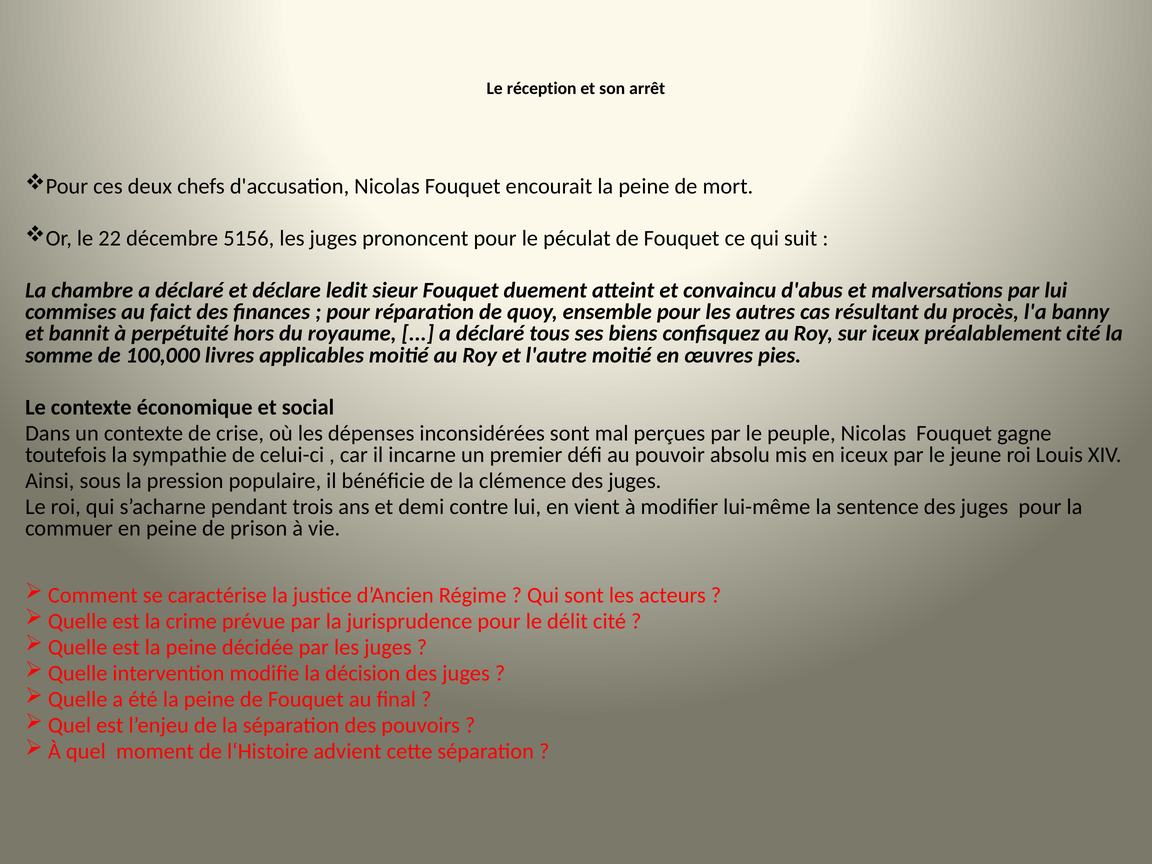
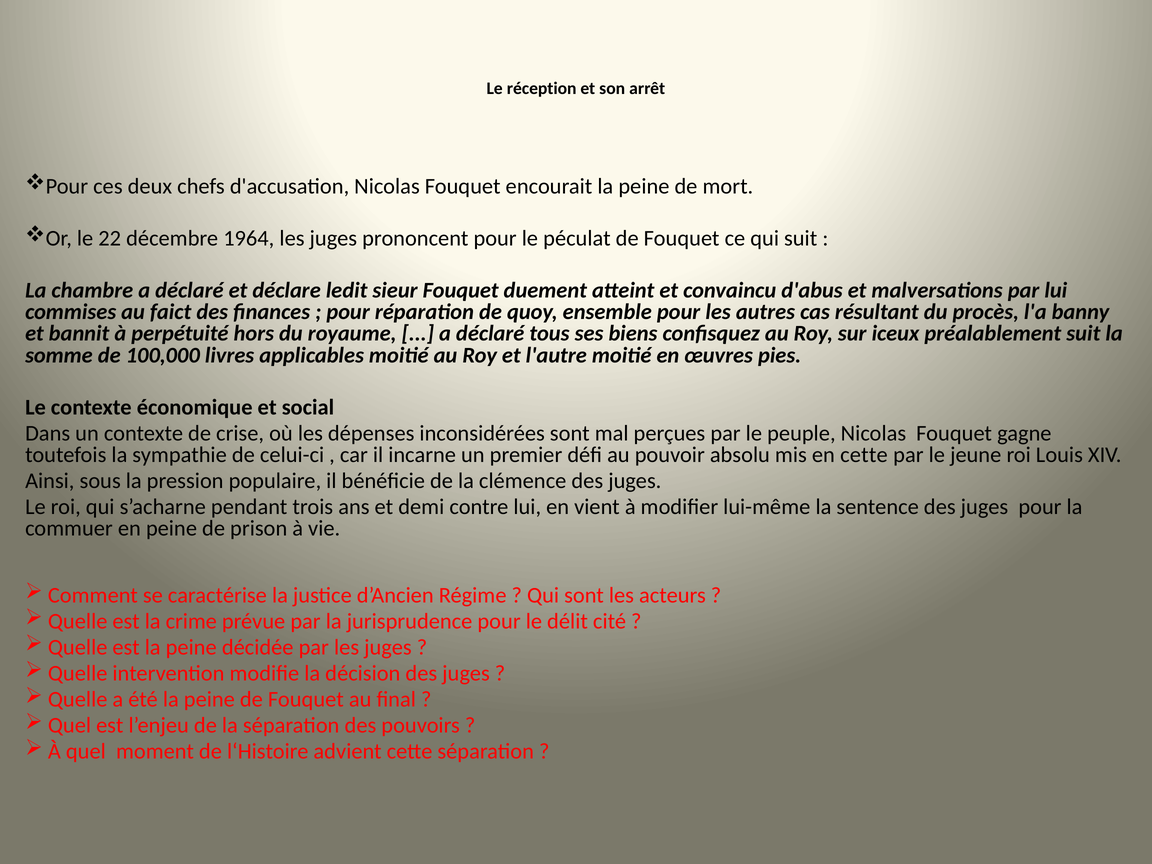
5156: 5156 -> 1964 (249, 238)
préalablement cité: cité -> suit (1083, 334)
en iceux: iceux -> cette (864, 455)
